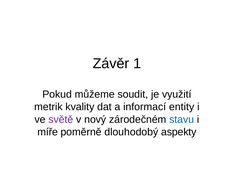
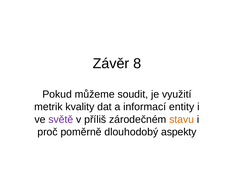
1: 1 -> 8 (137, 63)
nový: nový -> příliš (95, 119)
stavu colour: blue -> orange (182, 119)
míře: míře -> proč (48, 132)
